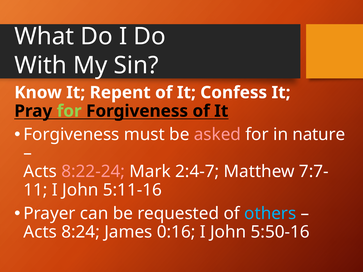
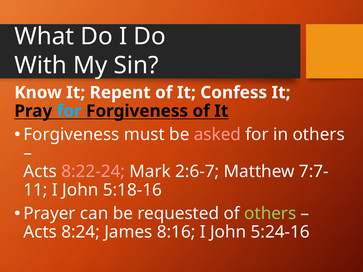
for colour: light green -> light blue (69, 111)
in nature: nature -> others (319, 135)
2:4-7: 2:4-7 -> 2:6-7 (197, 172)
5:11-16: 5:11-16 -> 5:18-16 (132, 190)
others colour: light blue -> light green (270, 214)
0:16: 0:16 -> 8:16 (176, 232)
5:50-16: 5:50-16 -> 5:24-16 (280, 232)
